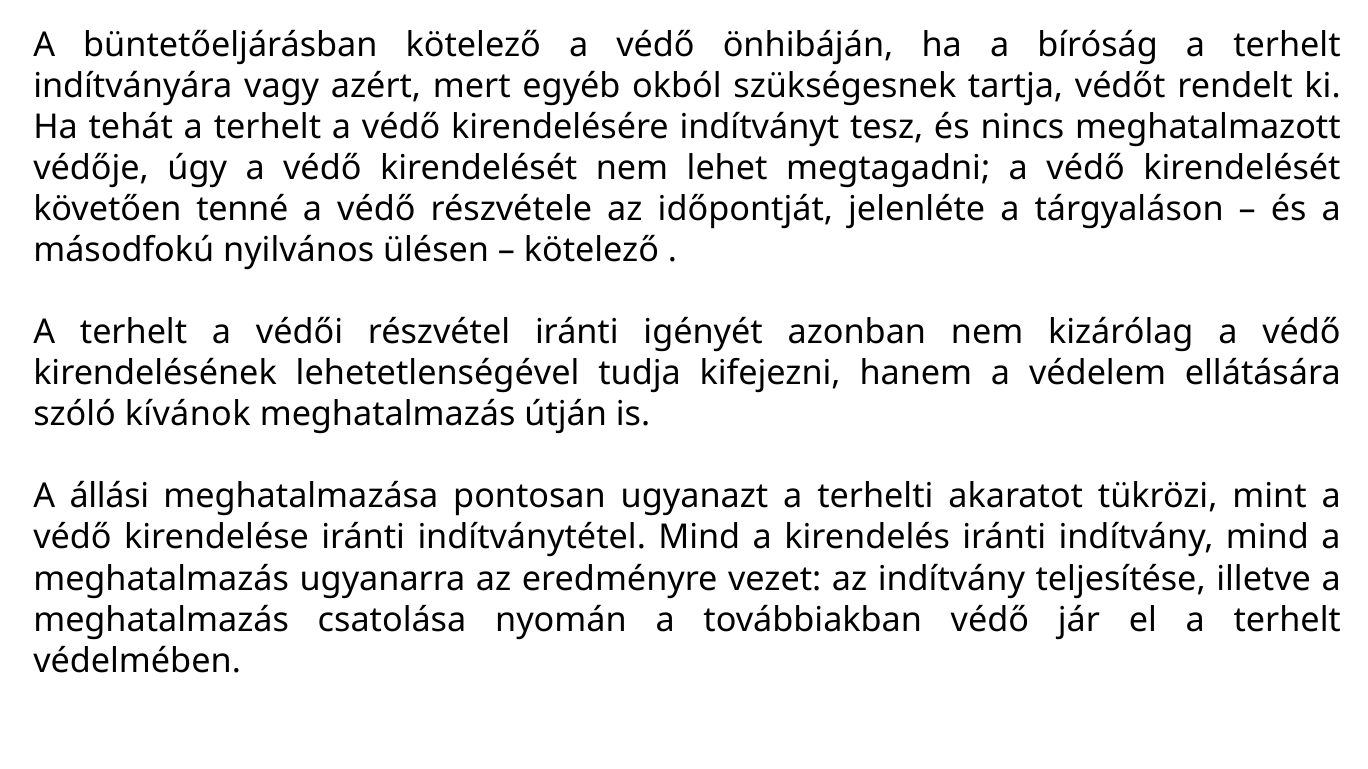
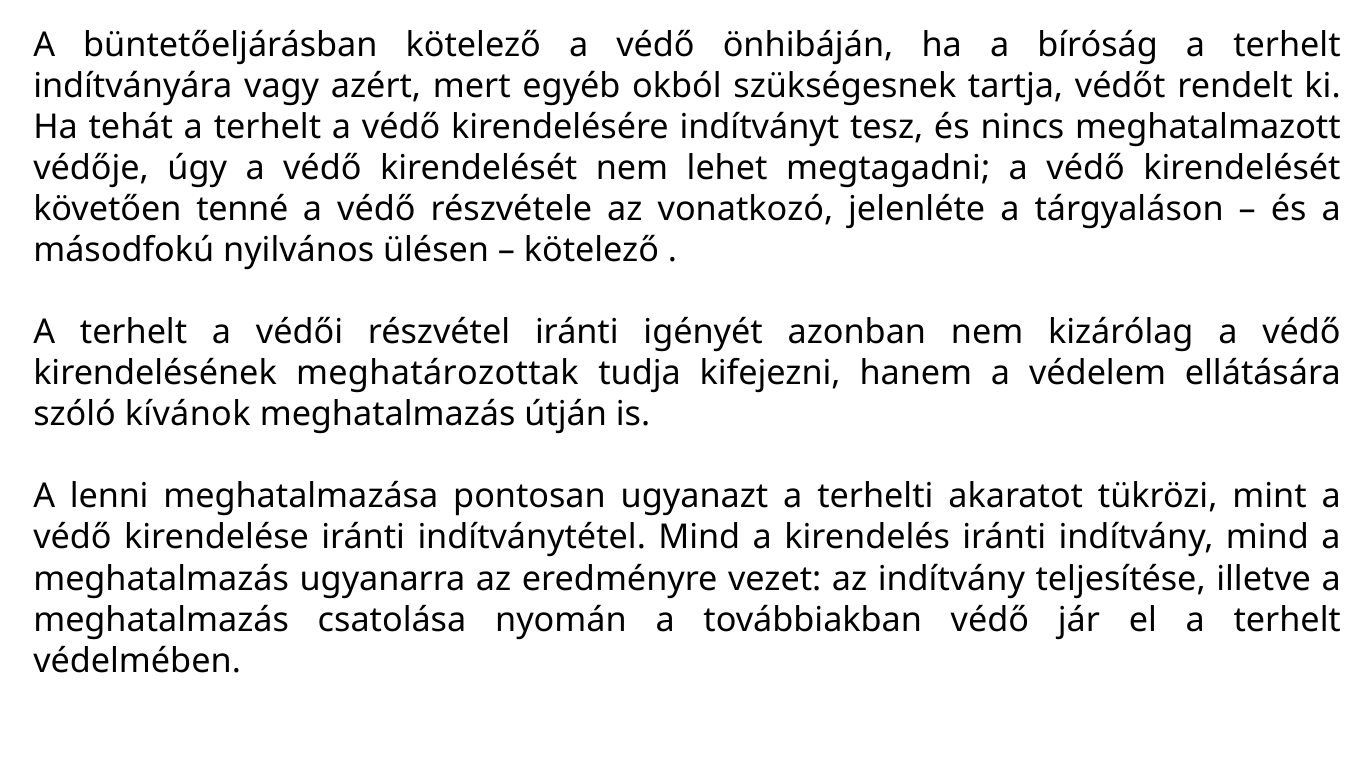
időpontját: időpontját -> vonatkozó (745, 210)
lehetetlenségével: lehetetlenségével -> meghatározottak (437, 374)
állási: állási -> lenni (109, 497)
